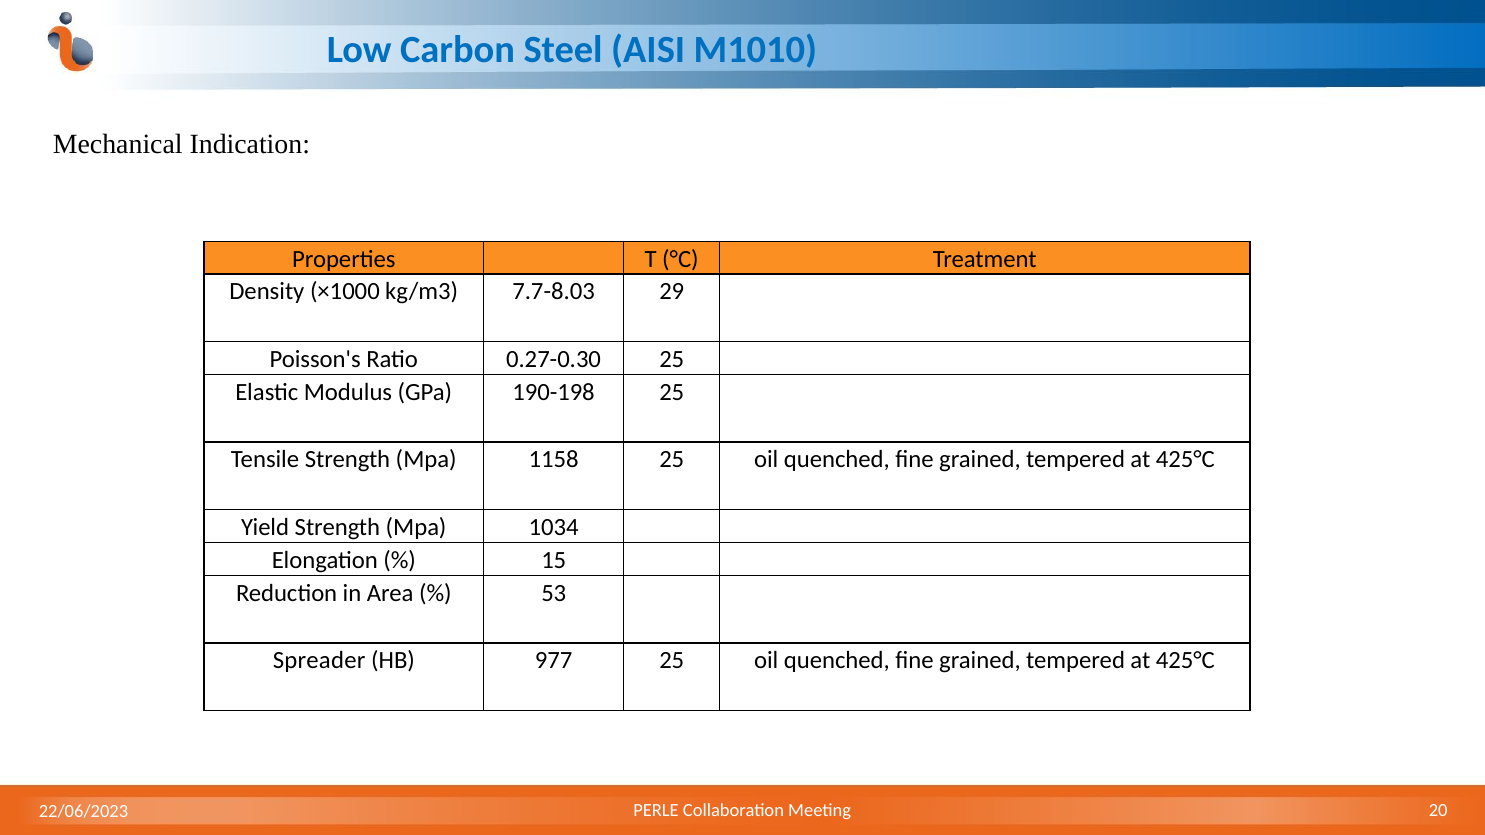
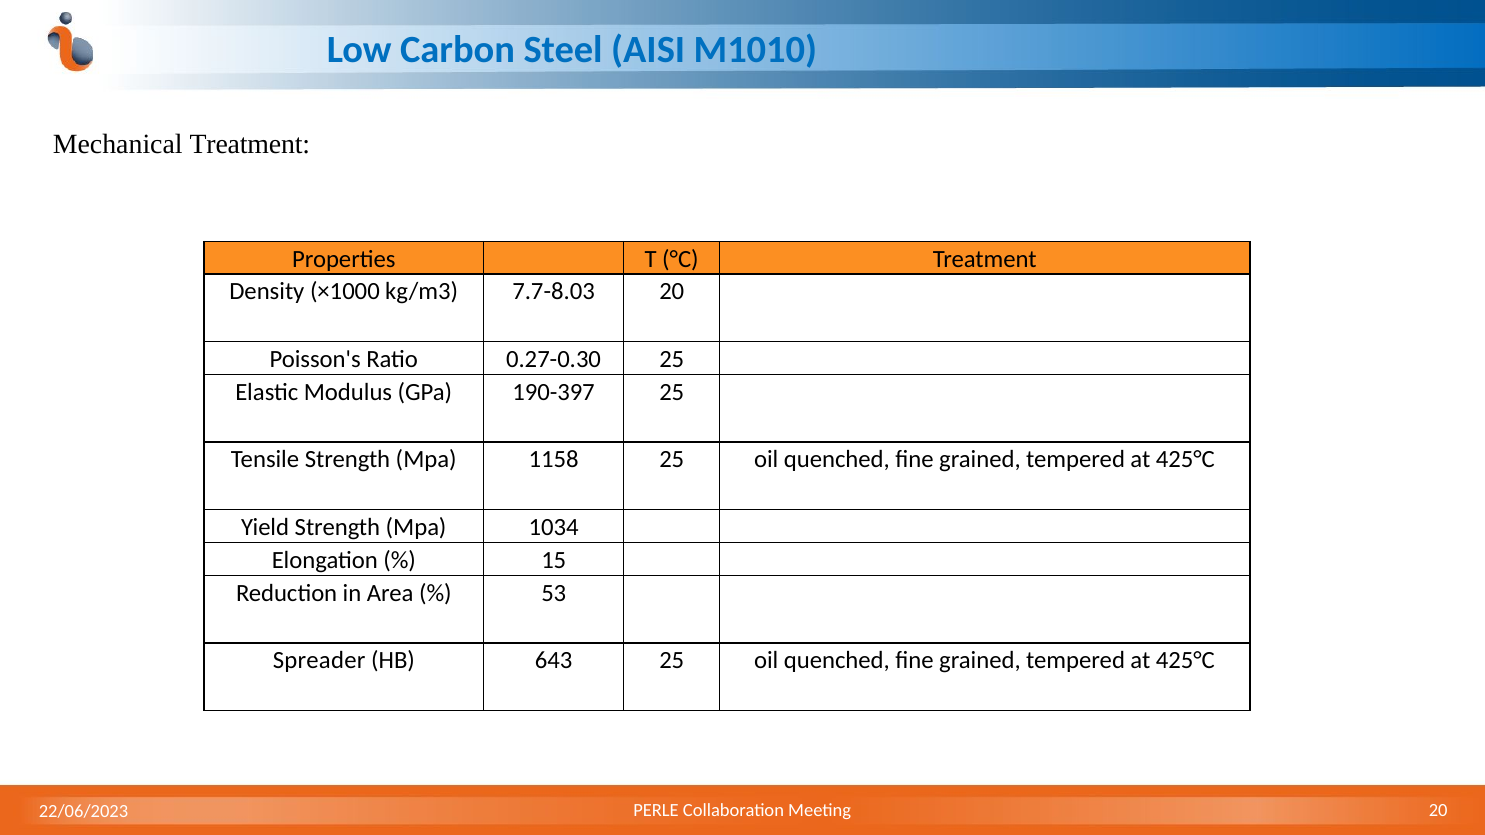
Mechanical Indication: Indication -> Treatment (250, 144)
7.7-8.03 29: 29 -> 20 (672, 292)
190-198: 190-198 -> 190-397 (554, 392)
977: 977 -> 643 (554, 661)
